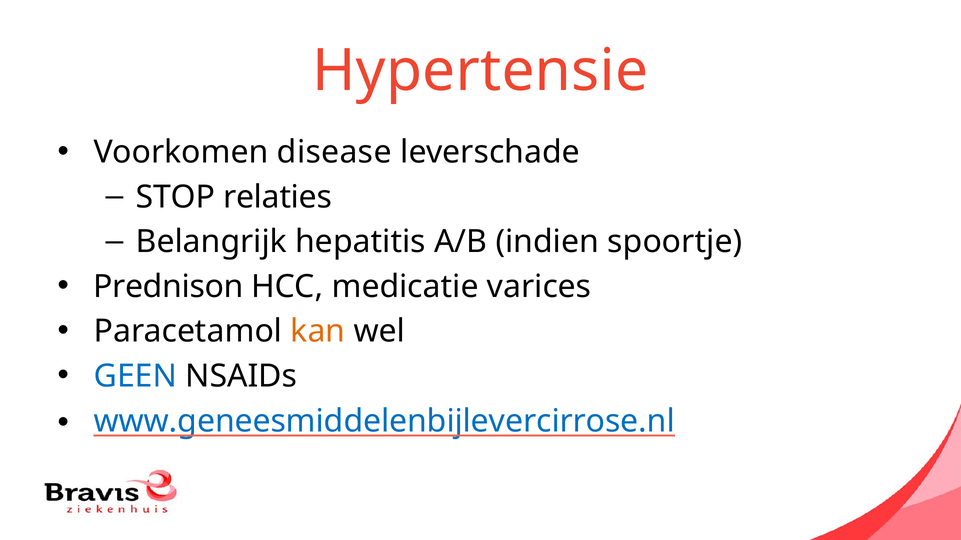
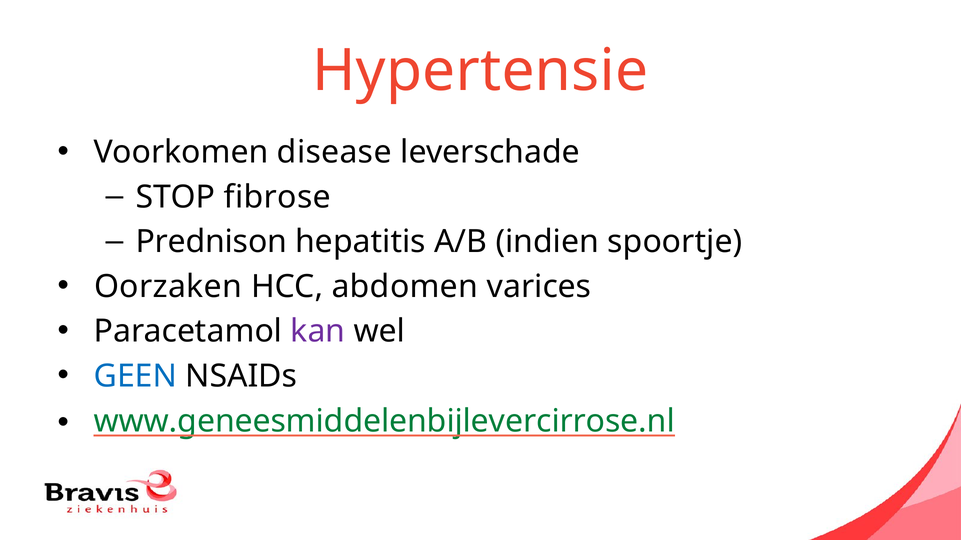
relaties: relaties -> fibrose (277, 197)
Belangrijk: Belangrijk -> Prednison (211, 242)
Prednison: Prednison -> Oorzaken (168, 287)
medicatie: medicatie -> abdomen (405, 287)
kan colour: orange -> purple (318, 332)
www.geneesmiddelenbijlevercirrose.nl colour: blue -> green (384, 421)
